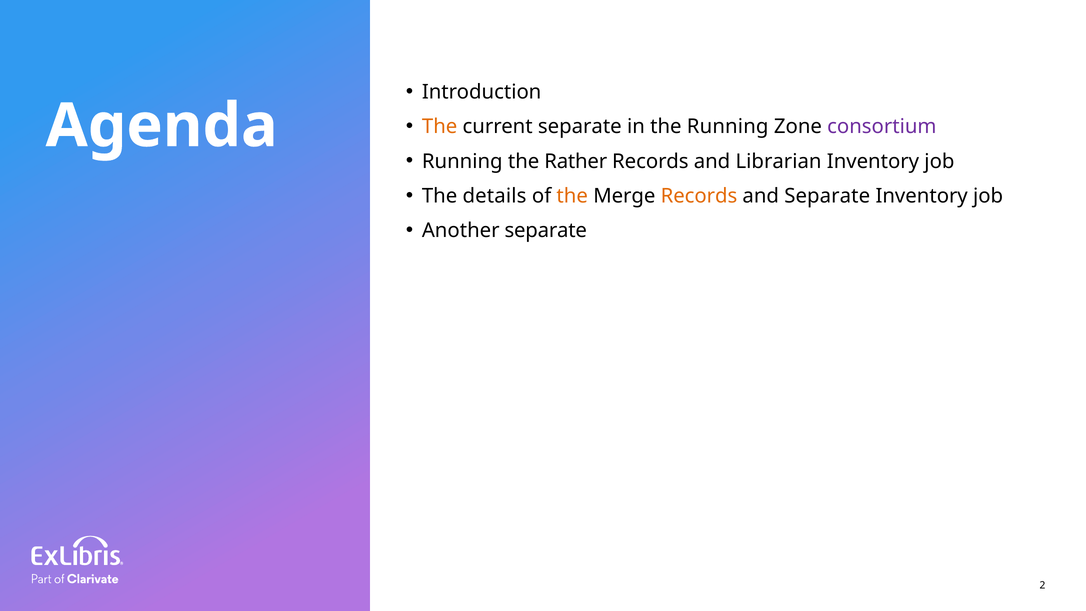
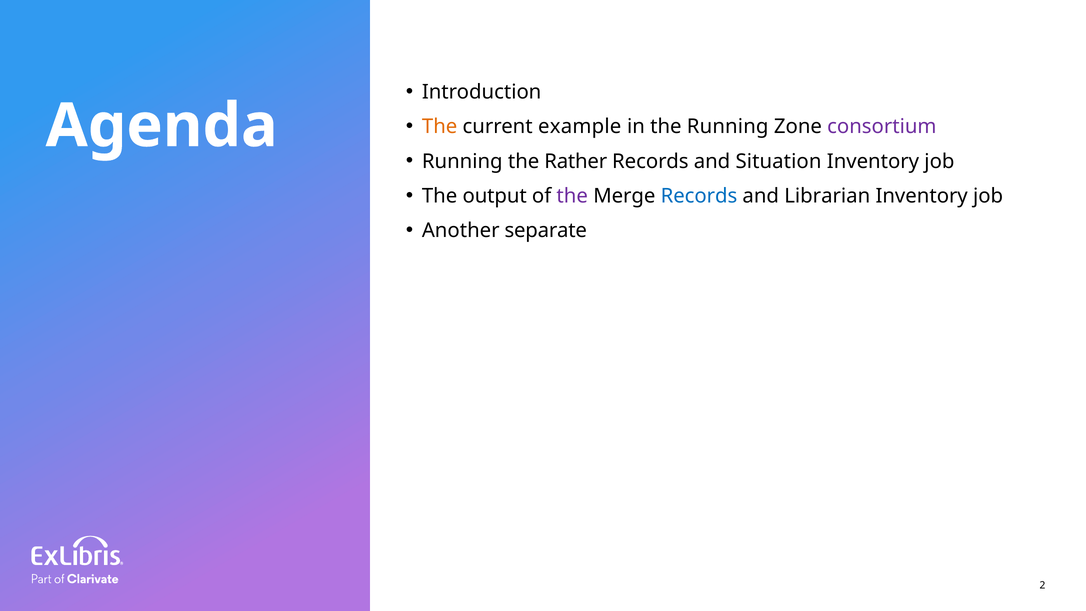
current separate: separate -> example (580, 127)
Librarian: Librarian -> Situation (779, 161)
details: details -> output (495, 196)
the colour: orange -> purple (572, 196)
Records colour: orange -> blue (699, 196)
and Separate: Separate -> Librarian (827, 196)
